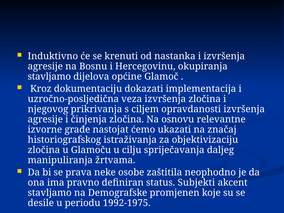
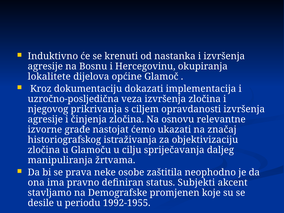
stavljamo: stavljamo -> lokalitete (49, 77)
1992-1975: 1992-1975 -> 1992-1955 (127, 203)
